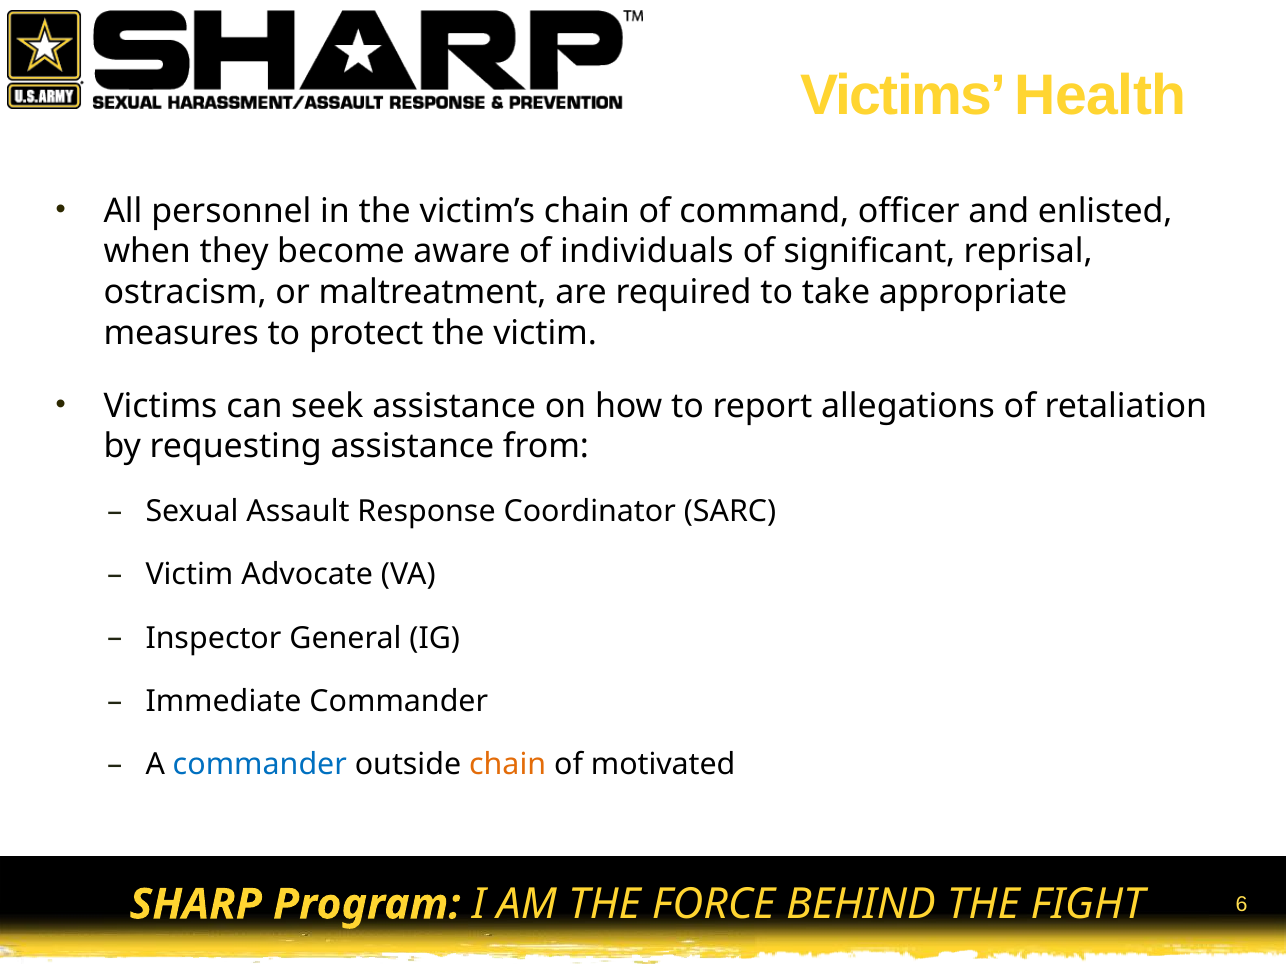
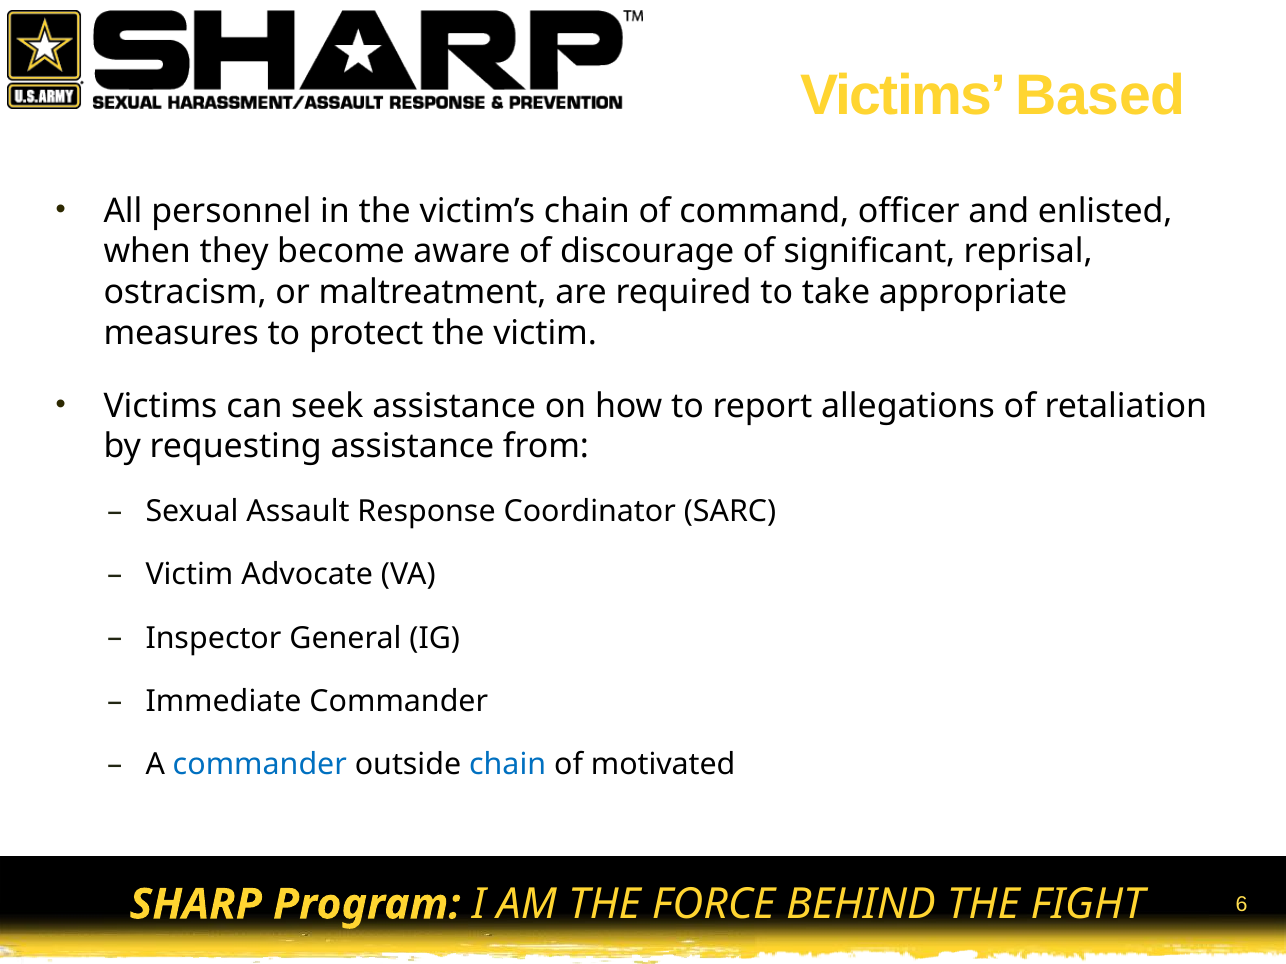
Health: Health -> Based (1101, 96)
individuals: individuals -> discourage (647, 252)
chain colour: orange -> blue (508, 765)
